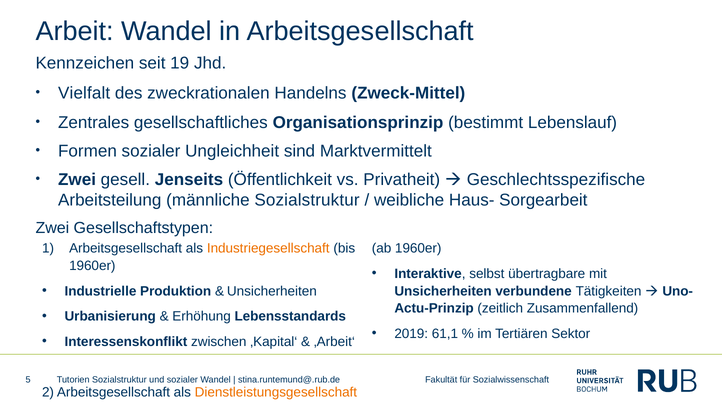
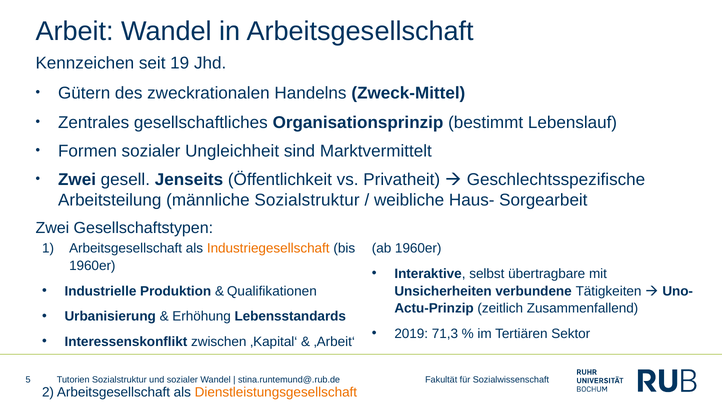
Vielfalt: Vielfalt -> Gütern (84, 93)
Unsicherheiten: Unsicherheiten -> Qualifikationen (272, 291)
61,1: 61,1 -> 71,3 (445, 334)
